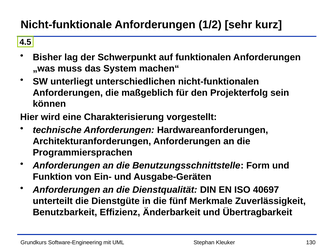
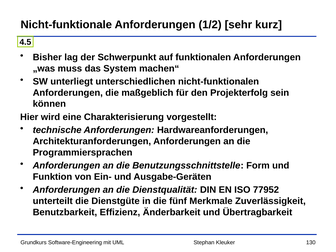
40697: 40697 -> 77952 (266, 190)
